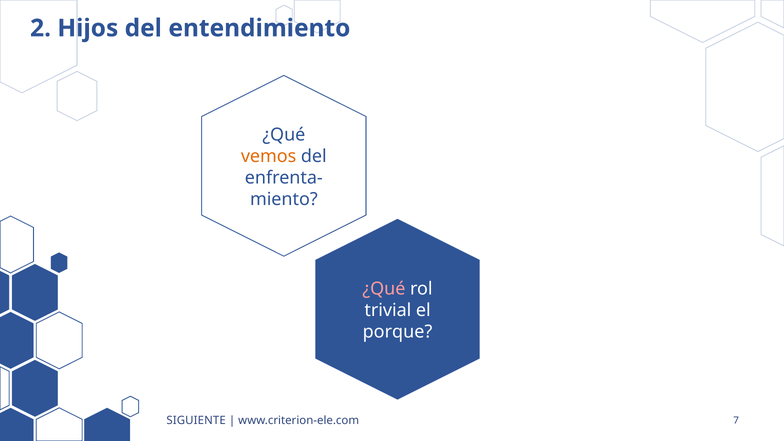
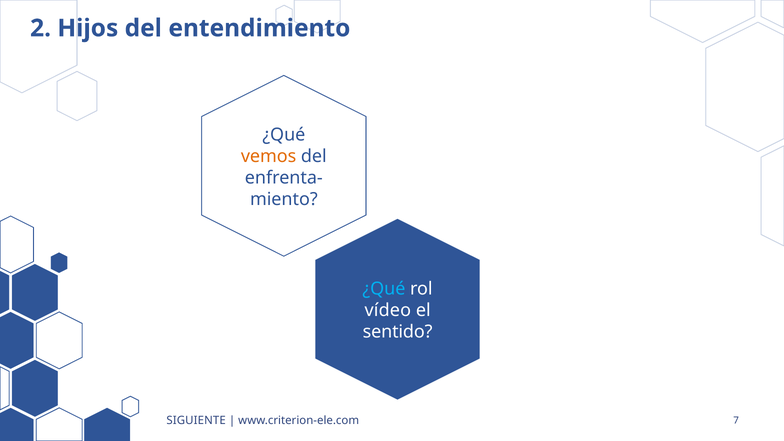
¿Qué colour: pink -> light blue (384, 289)
trivial: trivial -> vídeo (388, 310)
porque: porque -> sentido (398, 332)
